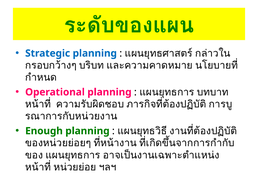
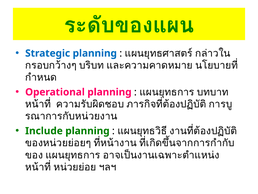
Enough: Enough -> Include (44, 131)
